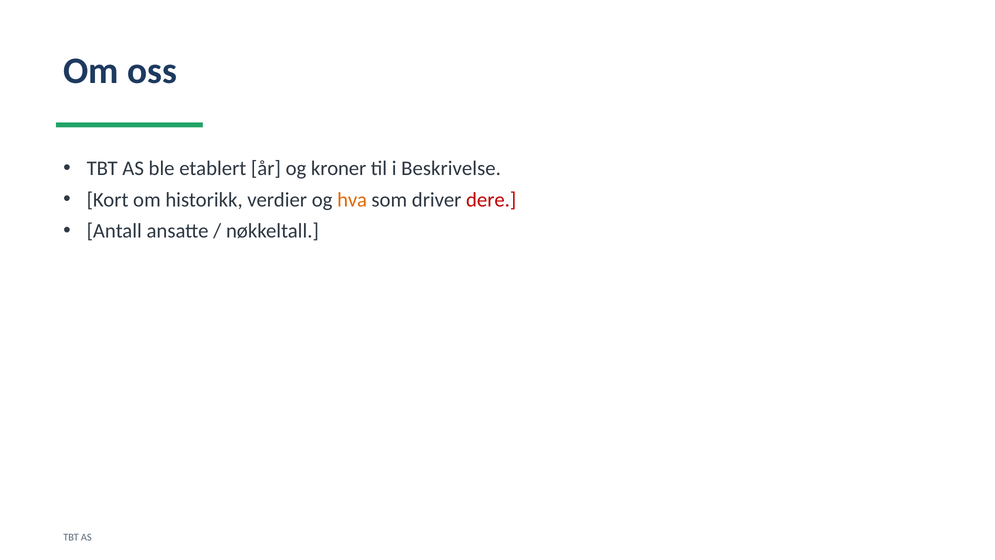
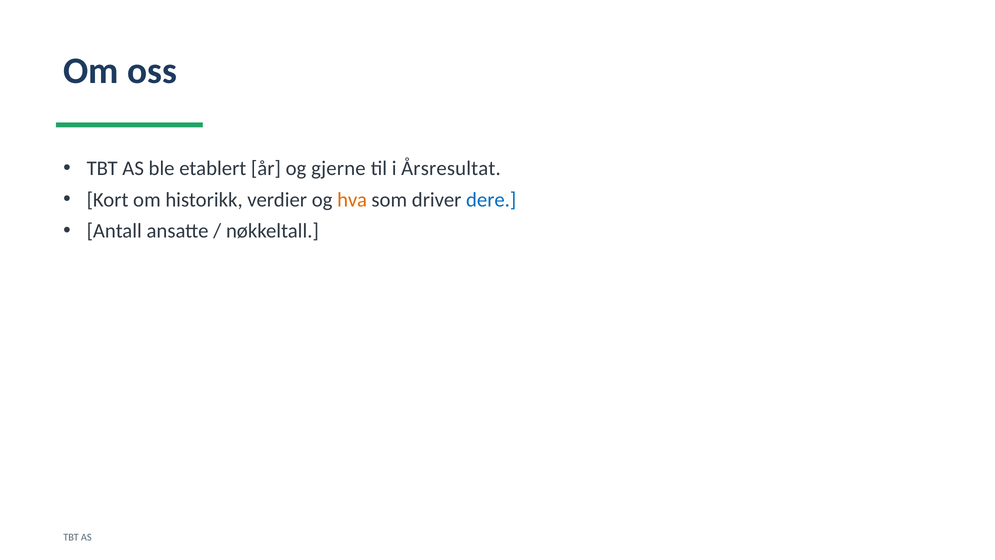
kroner: kroner -> gjerne (338, 169)
Beskrivelse: Beskrivelse -> Årsresultat (451, 169)
dere colour: red -> blue (491, 200)
